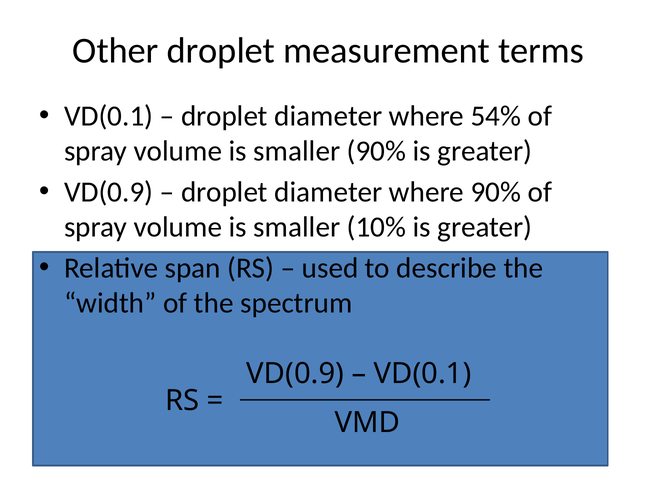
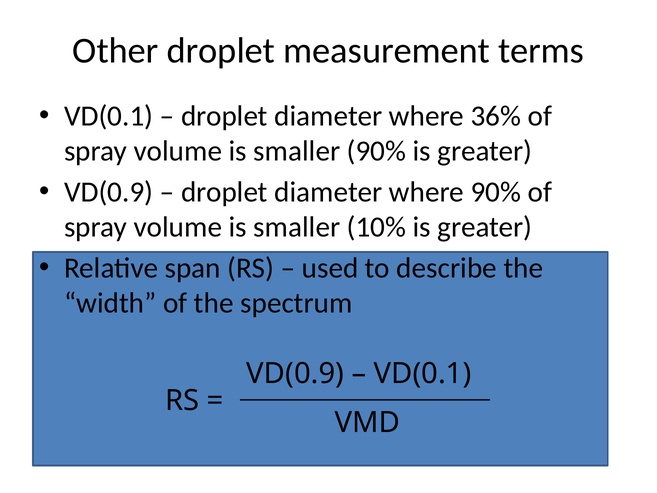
54%: 54% -> 36% (496, 116)
